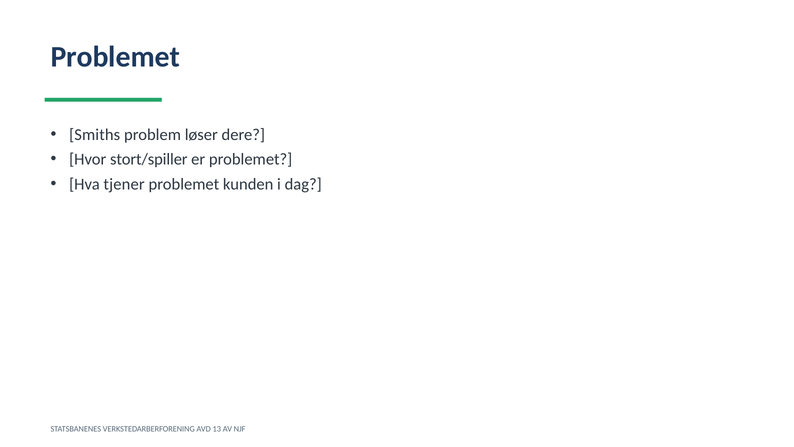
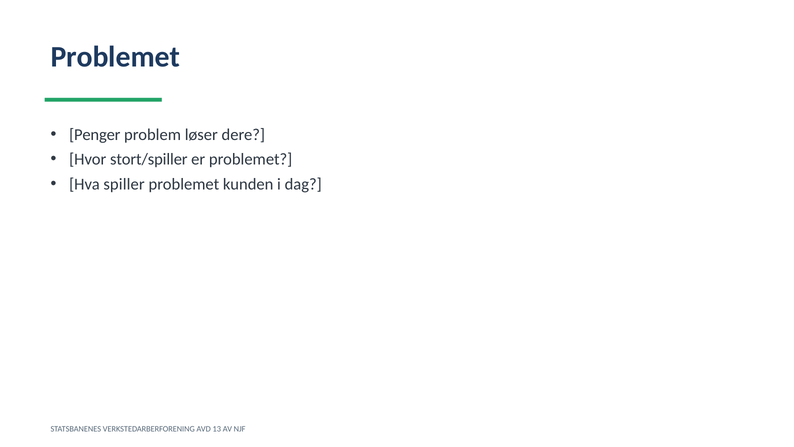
Smiths: Smiths -> Penger (95, 134)
tjener: tjener -> spiller (124, 184)
